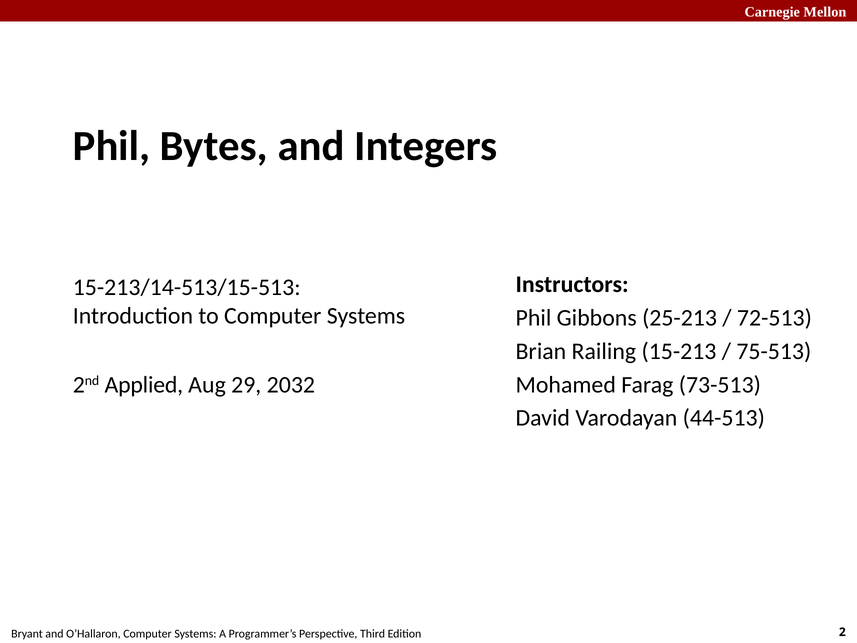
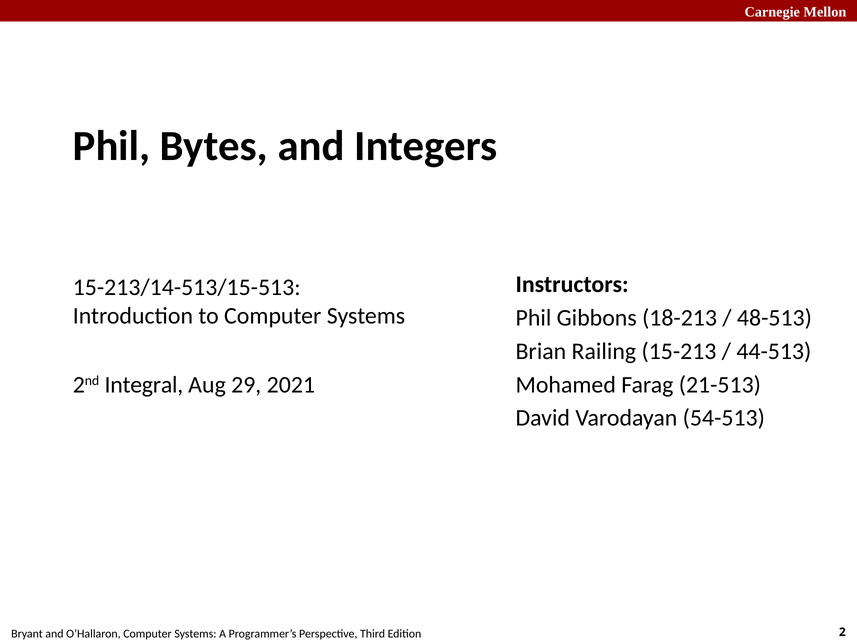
25-213: 25-213 -> 18-213 (680, 318)
72-513: 72-513 -> 48-513 (774, 318)
75-513: 75-513 -> 44-513 (774, 351)
Applied: Applied -> Integral (144, 385)
2032: 2032 -> 2021 (291, 385)
73-513: 73-513 -> 21-513 (720, 385)
44-513: 44-513 -> 54-513 (724, 418)
